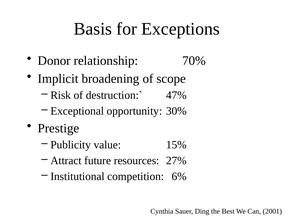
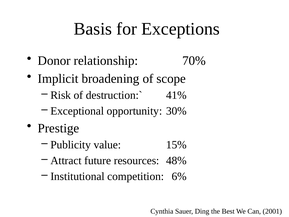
47%: 47% -> 41% (176, 95)
27%: 27% -> 48% (176, 160)
